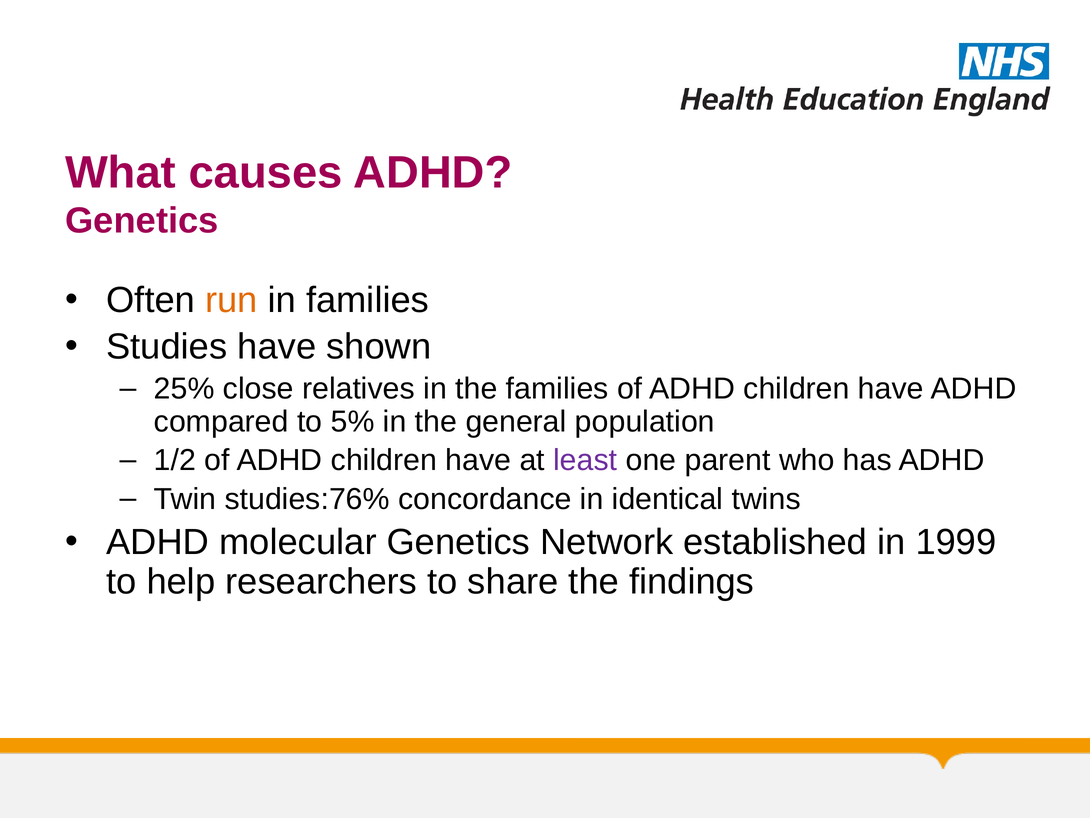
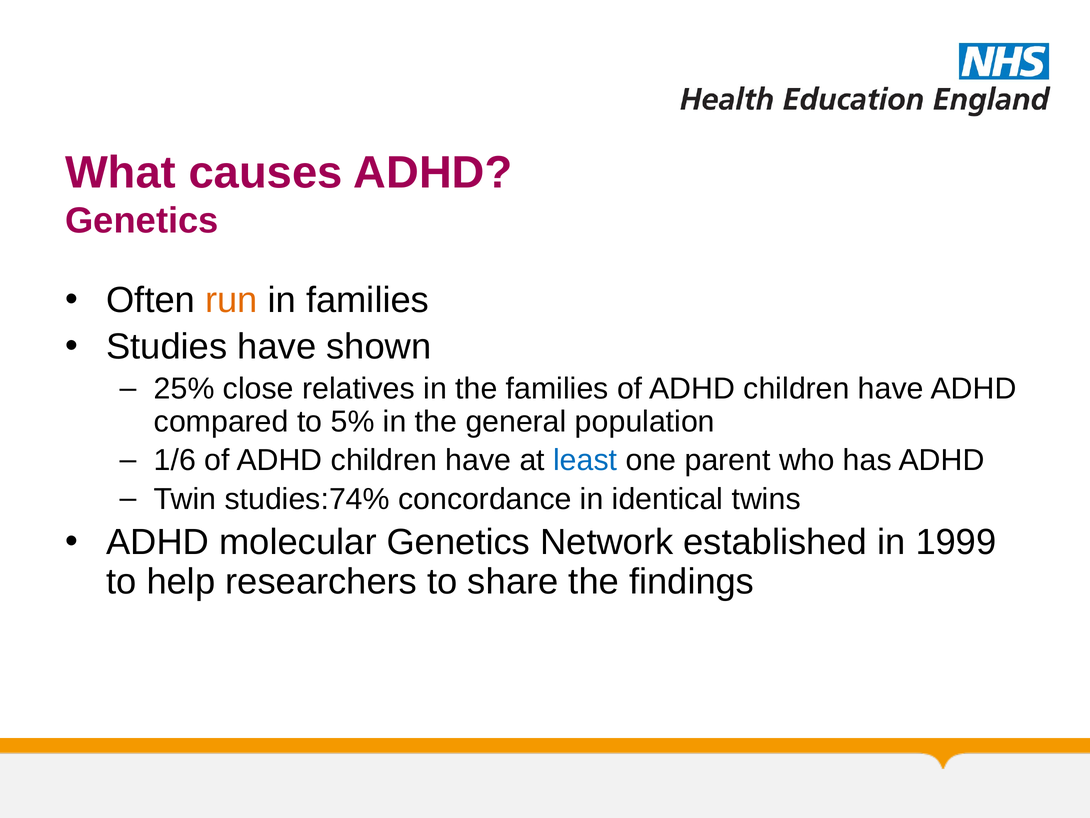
1/2: 1/2 -> 1/6 (175, 460)
least colour: purple -> blue (585, 460)
studies:76%: studies:76% -> studies:74% (307, 499)
